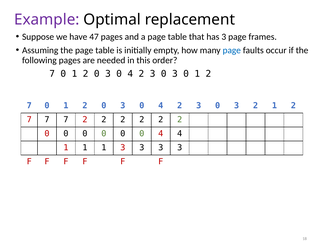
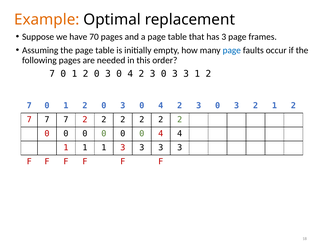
Example colour: purple -> orange (47, 20)
47: 47 -> 70 (94, 37)
3 0 3 0: 0 -> 3 (186, 74)
